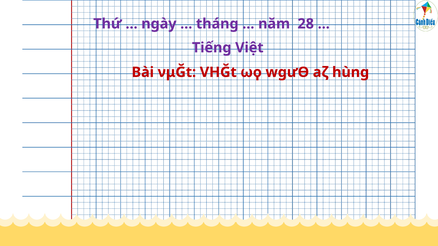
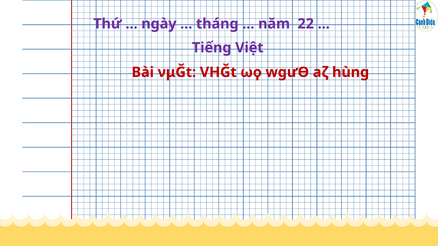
28: 28 -> 22 (306, 24)
